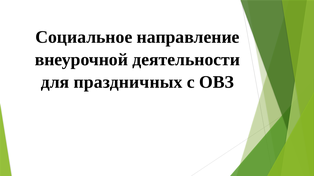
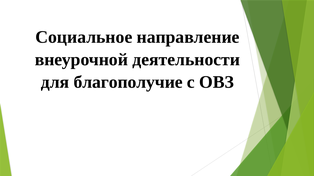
праздничных: праздничных -> благополучие (128, 82)
